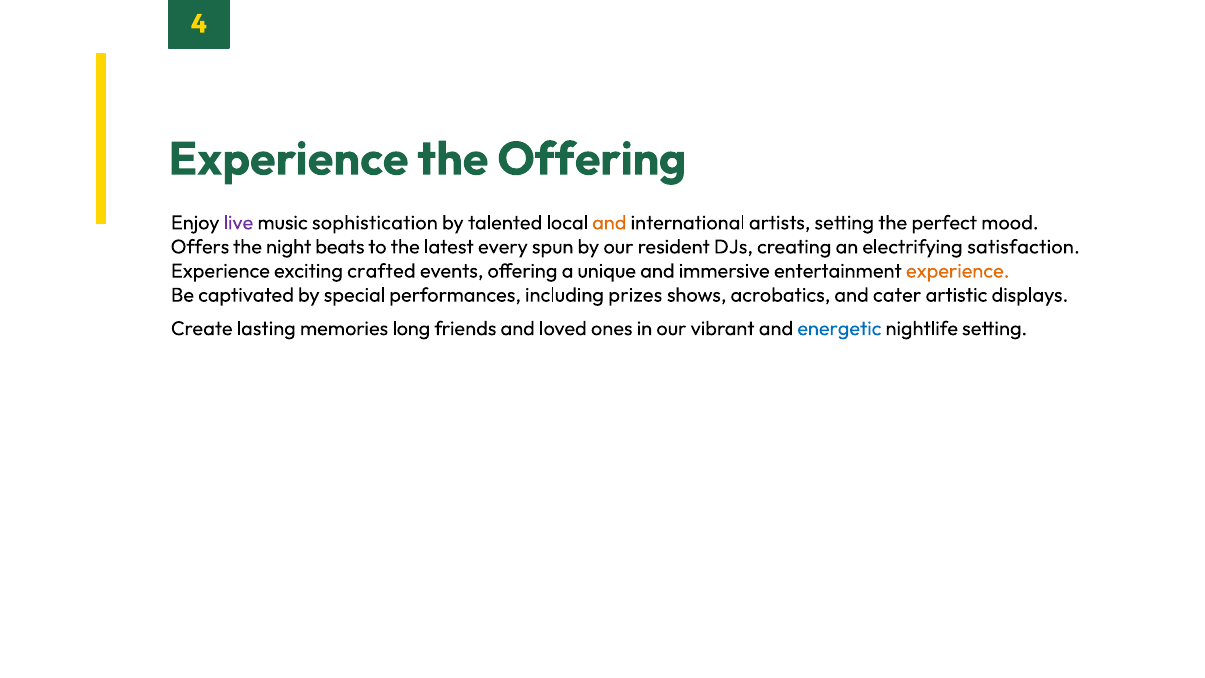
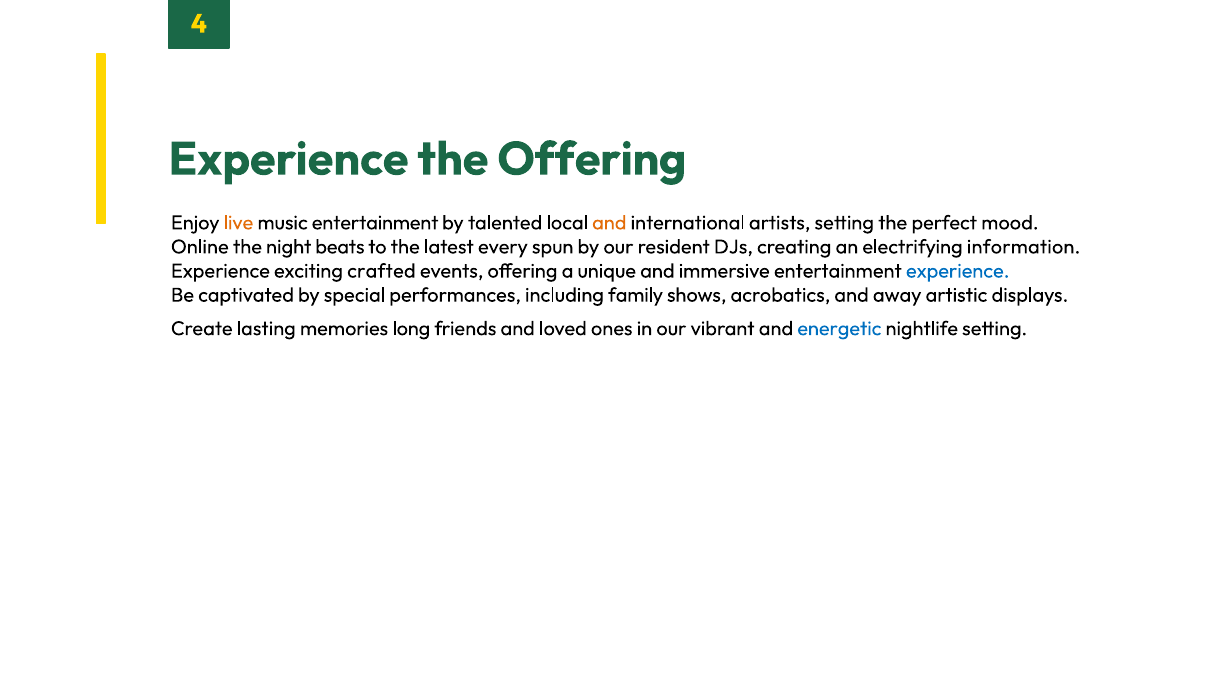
live colour: purple -> orange (238, 223)
music sophistication: sophistication -> entertainment (375, 223)
Offers: Offers -> Online (200, 247)
satisfaction: satisfaction -> information (1024, 247)
experience colour: orange -> blue (958, 271)
prizes: prizes -> family (636, 295)
cater: cater -> away (897, 295)
